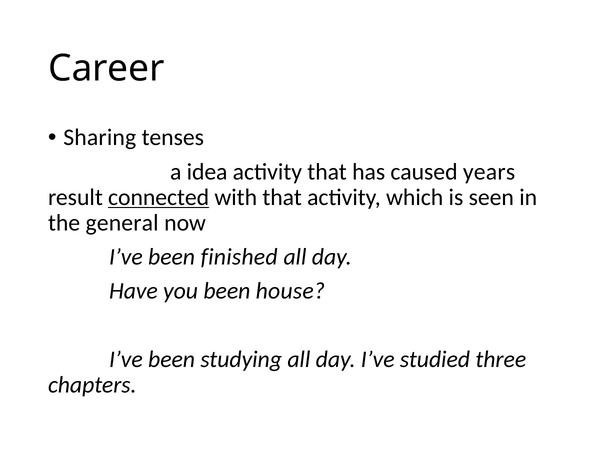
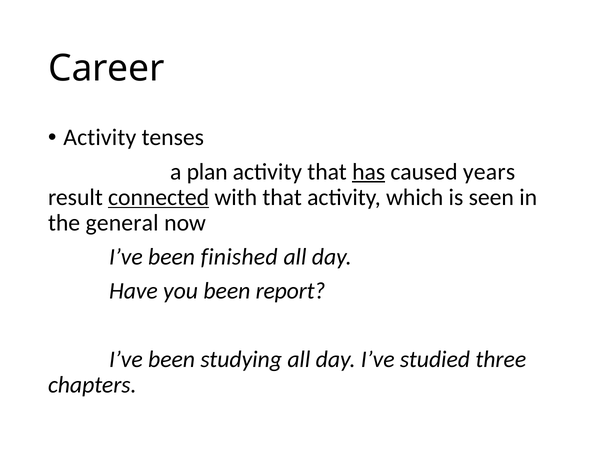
Sharing: Sharing -> Activity (100, 137)
idea: idea -> plan (207, 172)
has underline: none -> present (369, 172)
house: house -> report (291, 291)
